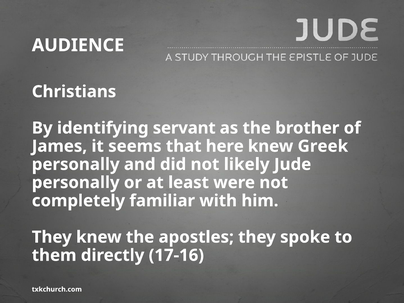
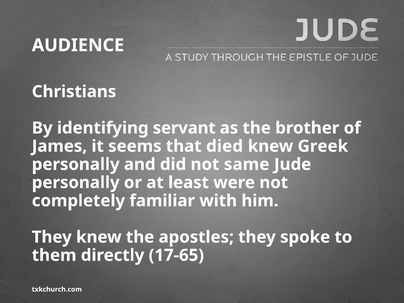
here: here -> died (225, 146)
likely: likely -> same (247, 164)
17-16: 17-16 -> 17-65 (176, 255)
